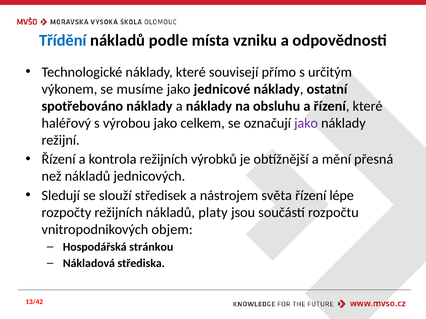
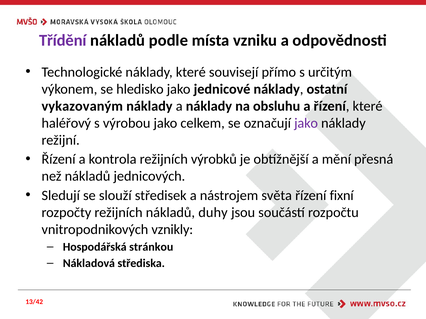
Třídění colour: blue -> purple (63, 41)
musíme: musíme -> hledisko (140, 89)
spotřebováno: spotřebováno -> vykazovaným (82, 106)
lépe: lépe -> fixní (342, 196)
platy: platy -> duhy (213, 213)
objem: objem -> vznikly (172, 230)
